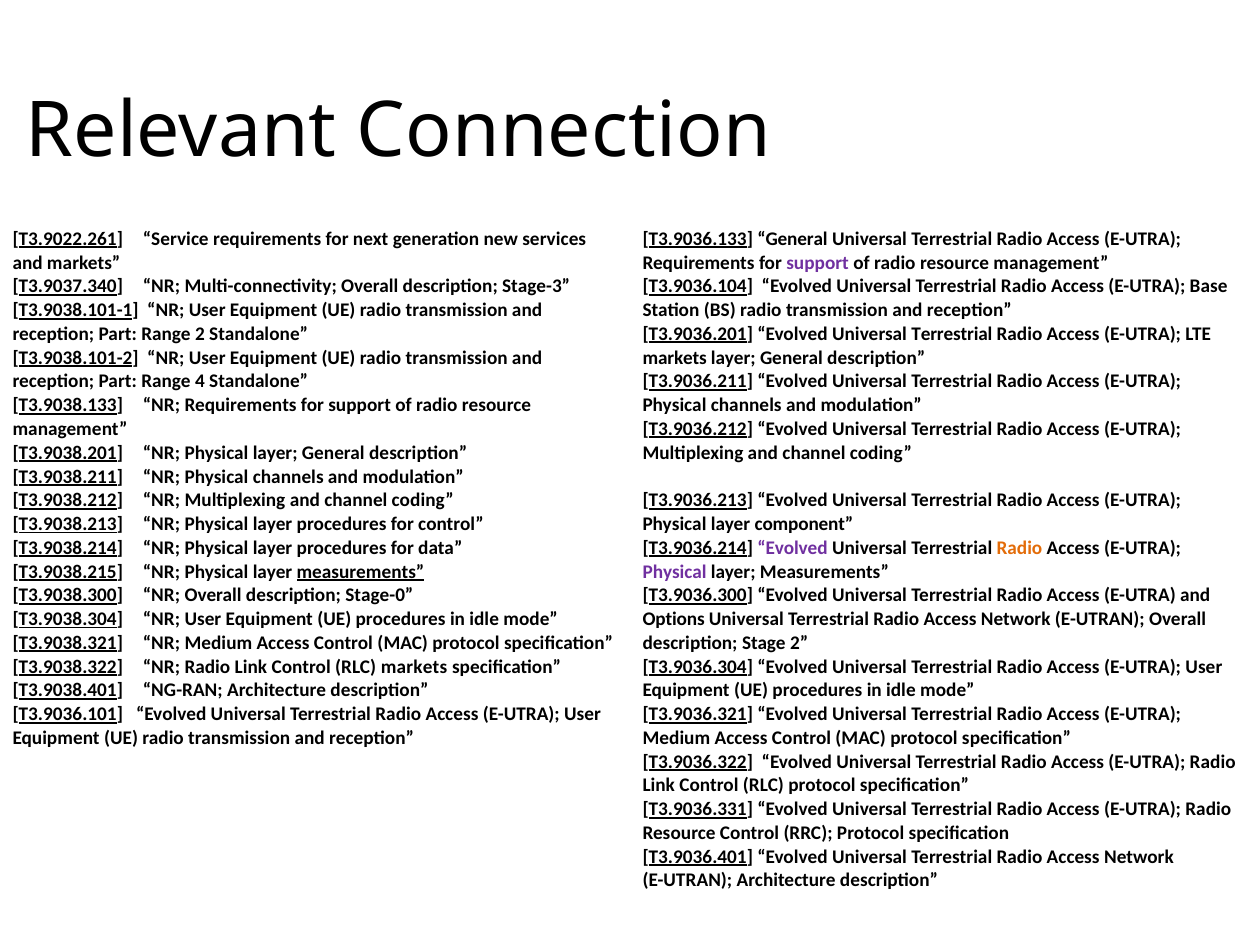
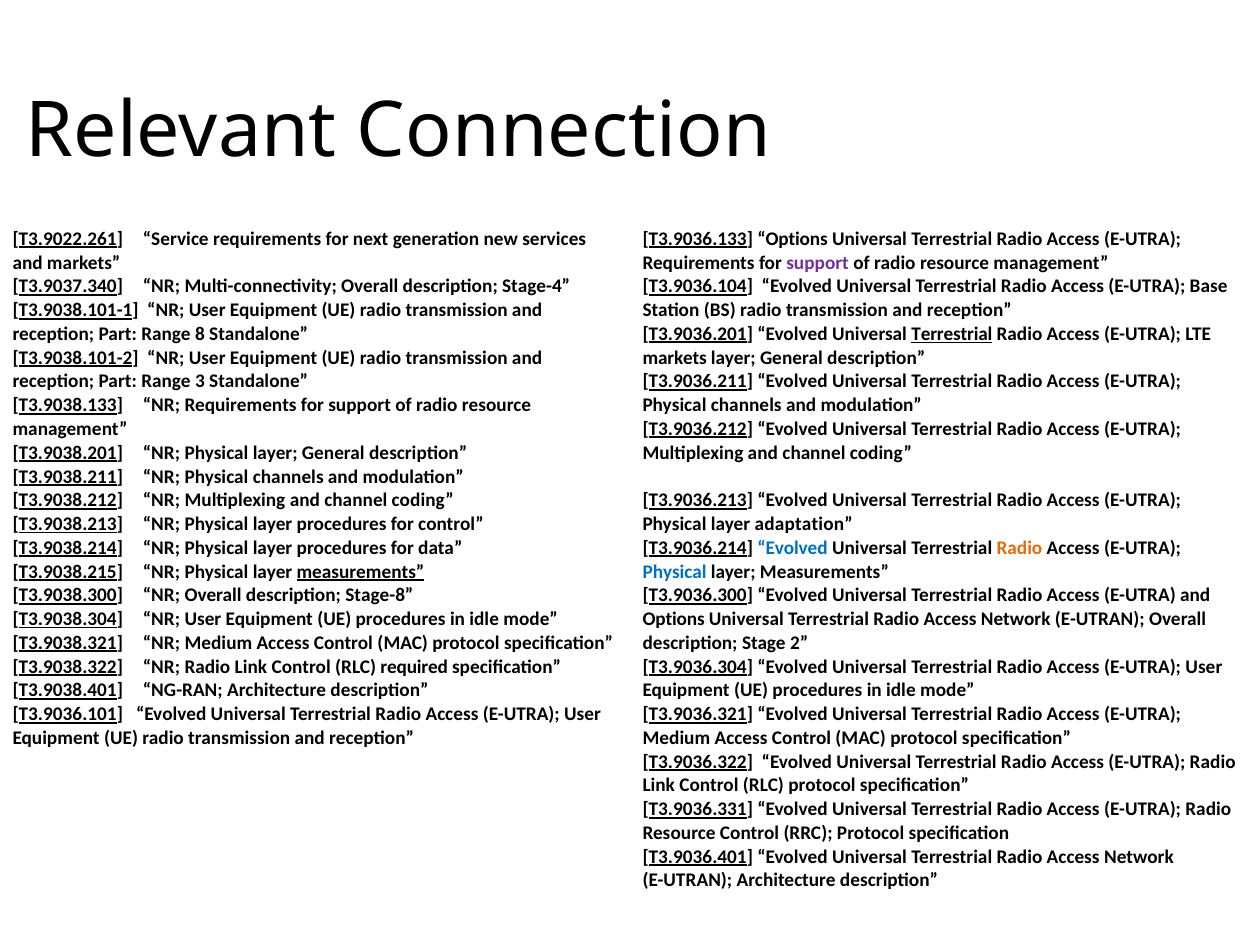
T3.9036.133 General: General -> Options (792, 239)
Stage-3: Stage-3 -> Stage-4 (536, 287)
Range 2: 2 -> 8 (200, 334)
Terrestrial underline: none -> present (952, 334)
4: 4 -> 3 (200, 382)
component: component -> adaptation (804, 524)
Evolved colour: purple -> blue (792, 548)
Physical colour: purple -> blue (675, 572)
Stage-0: Stage-0 -> Stage-8 (379, 595)
RLC markets: markets -> required (414, 667)
